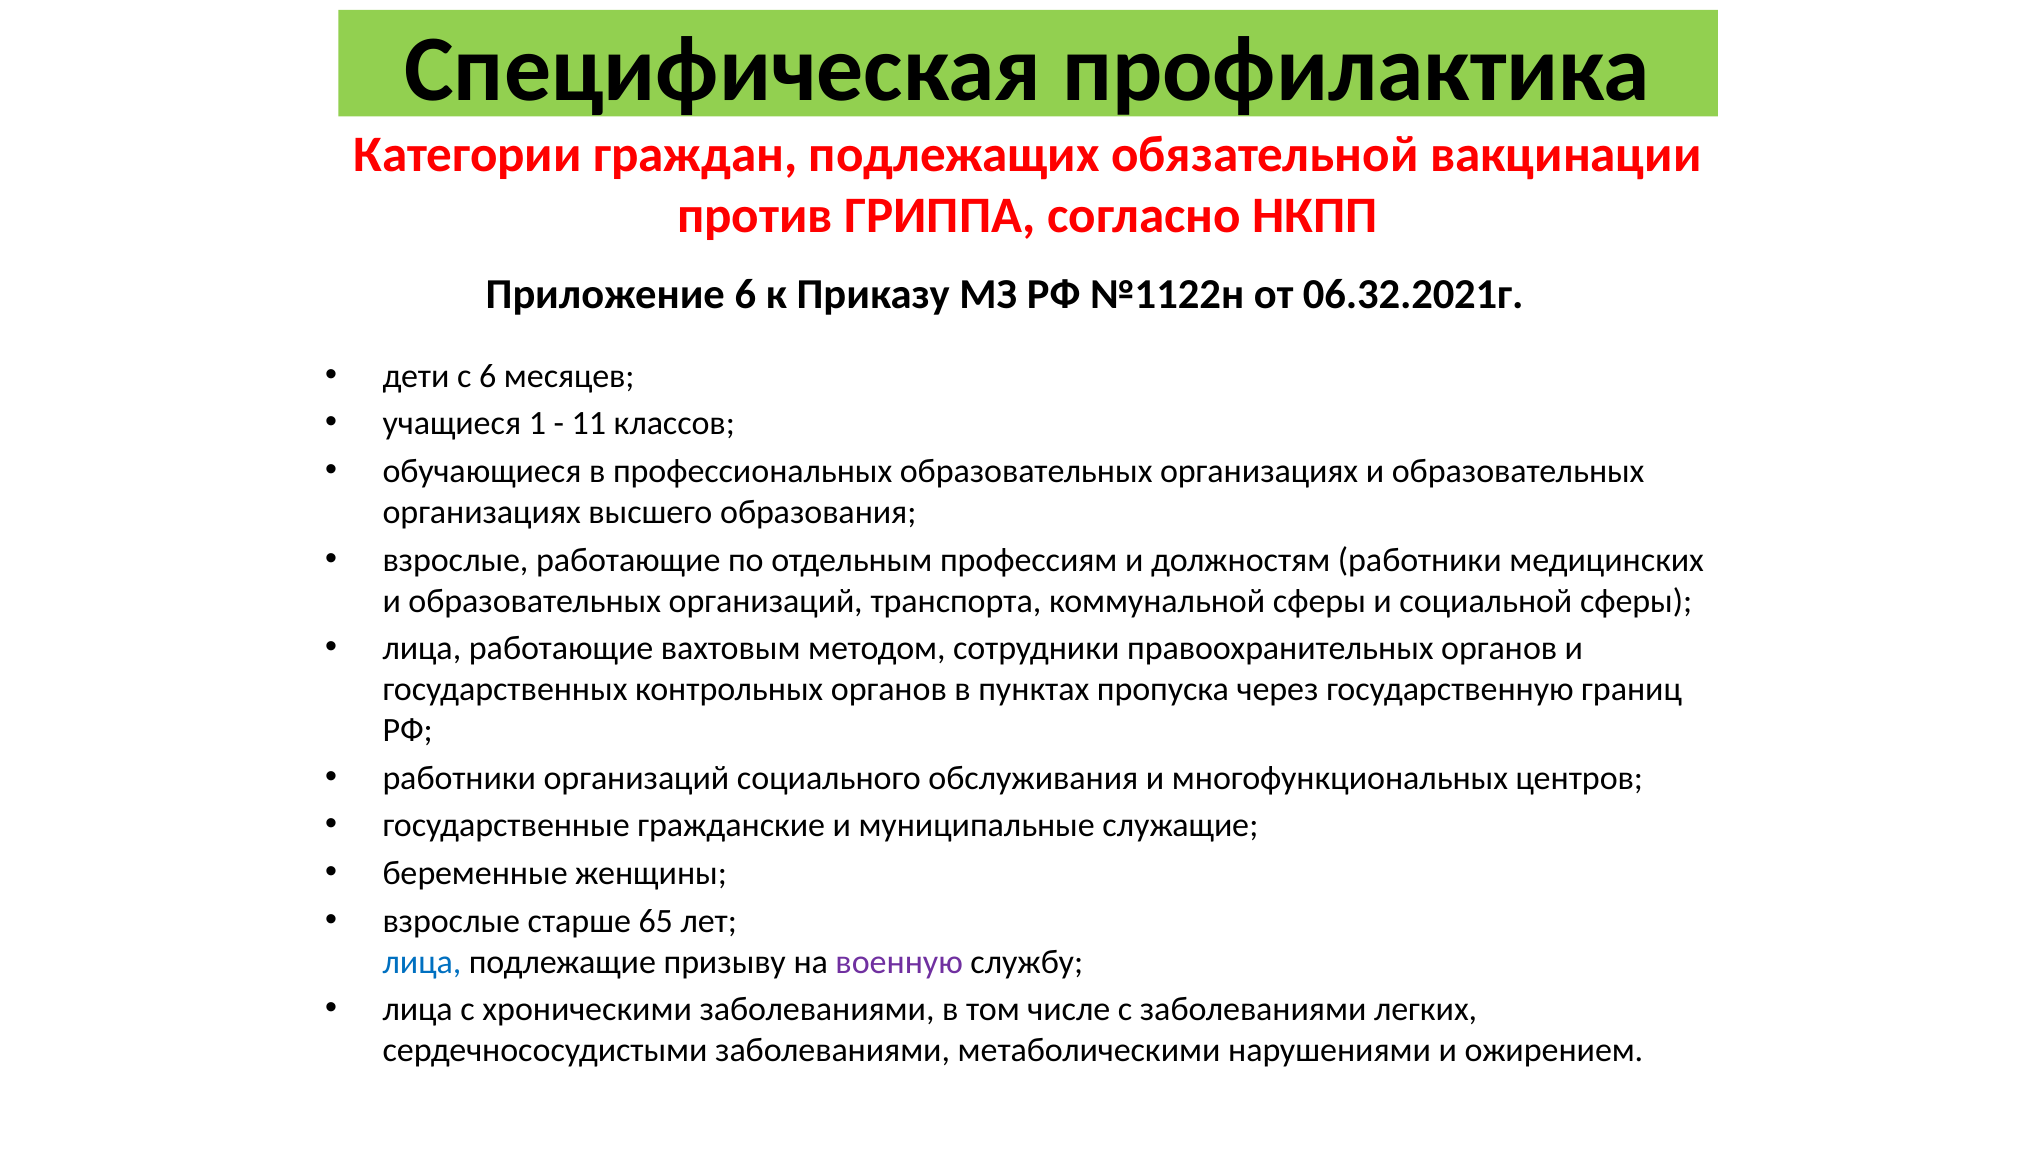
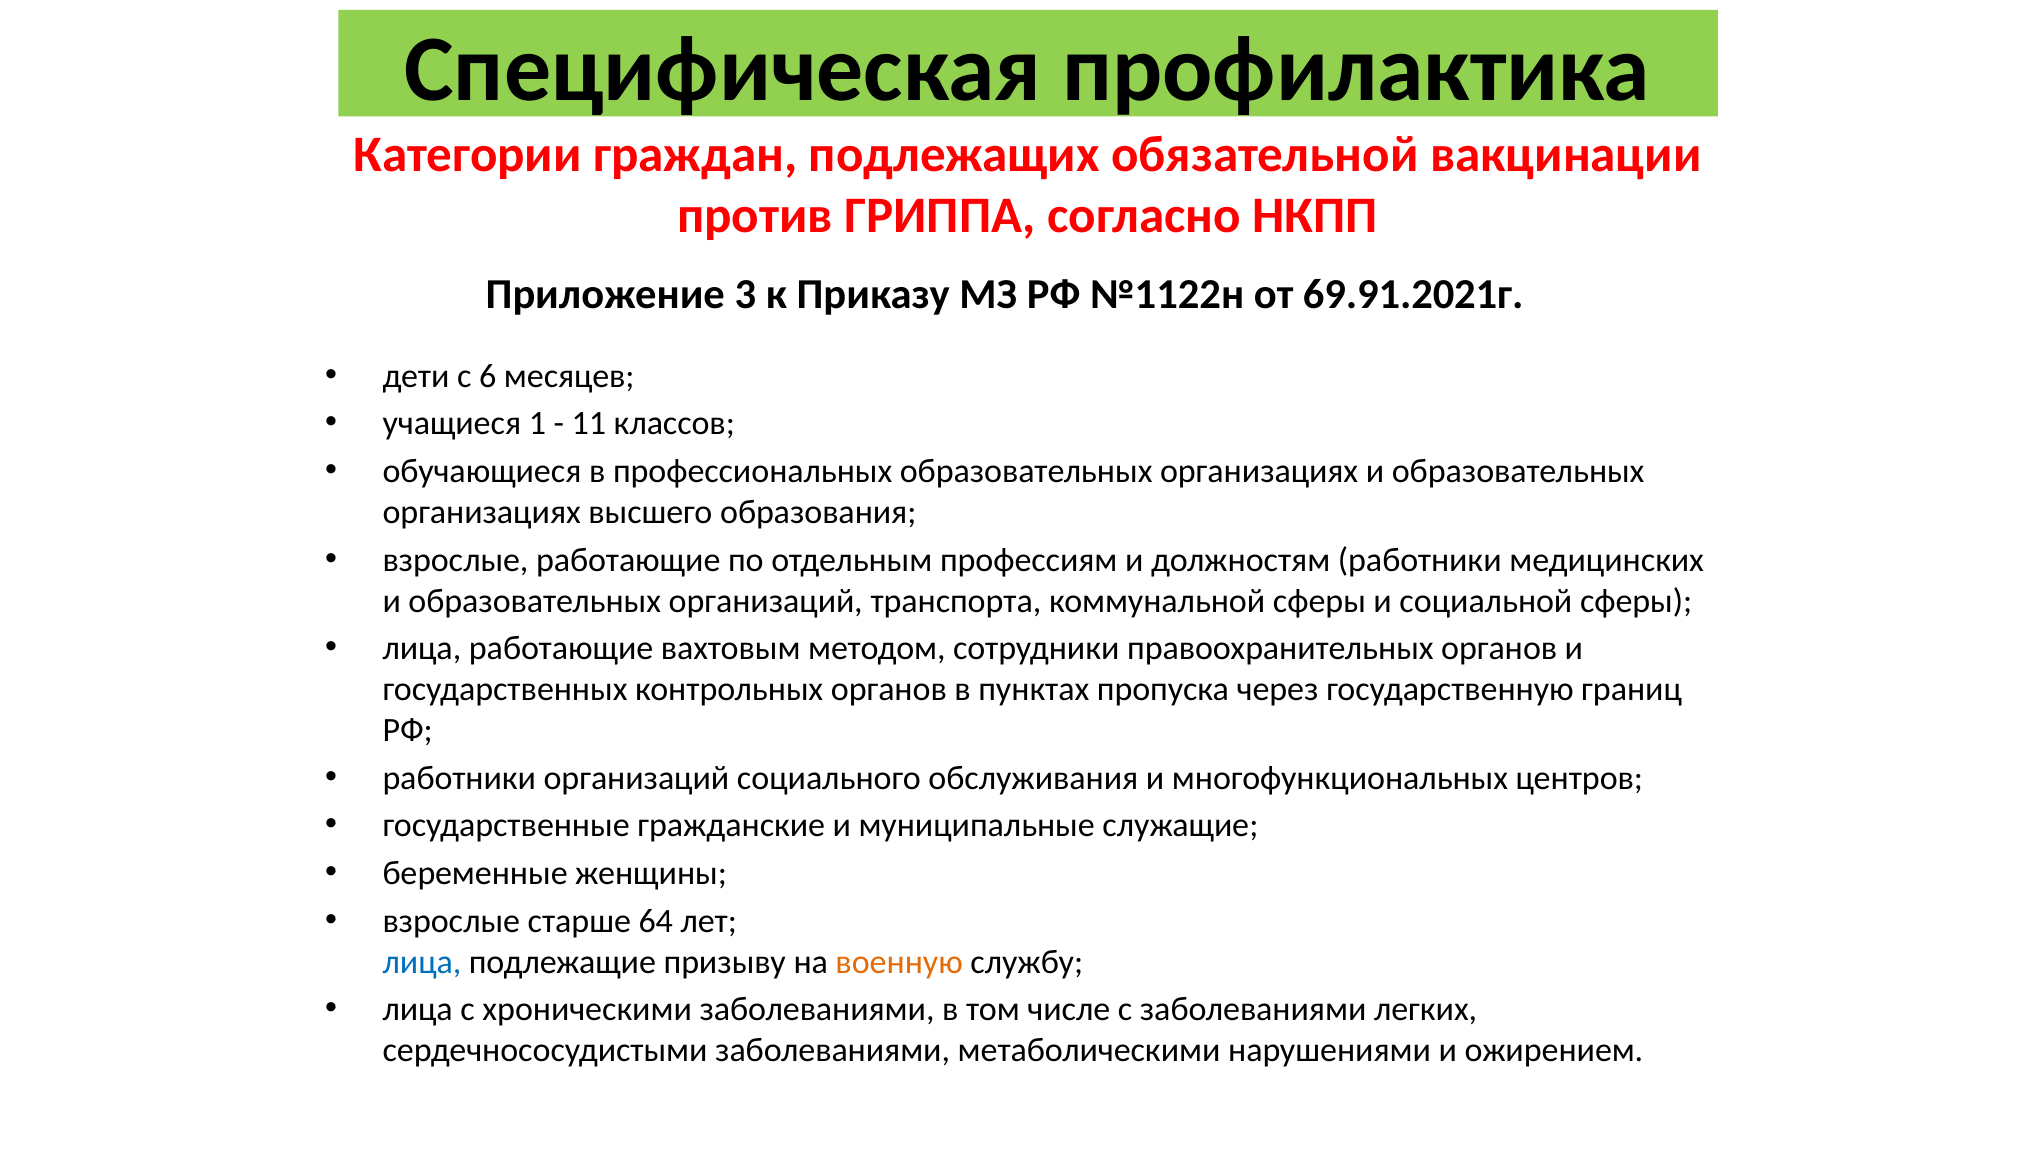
Приложение 6: 6 -> 3 (745, 294)
06.32.2021г: 06.32.2021г -> 69.91.2021г (1413, 294)
65: 65 -> 64 (656, 921)
военную colour: purple -> orange (899, 962)
